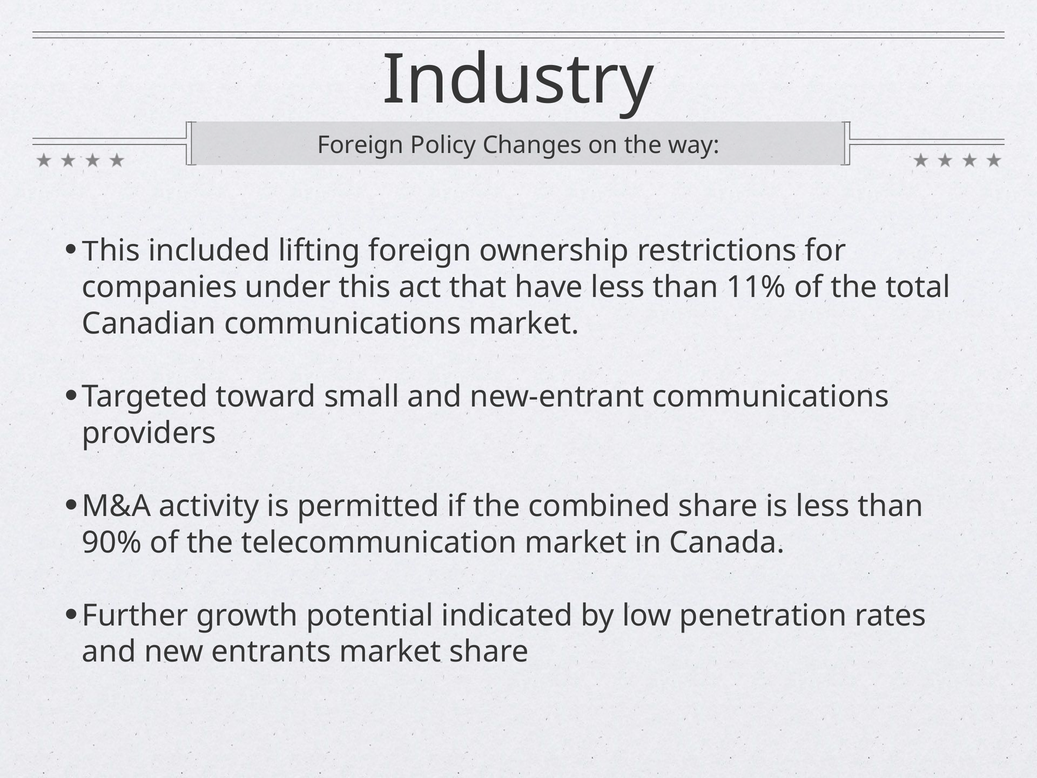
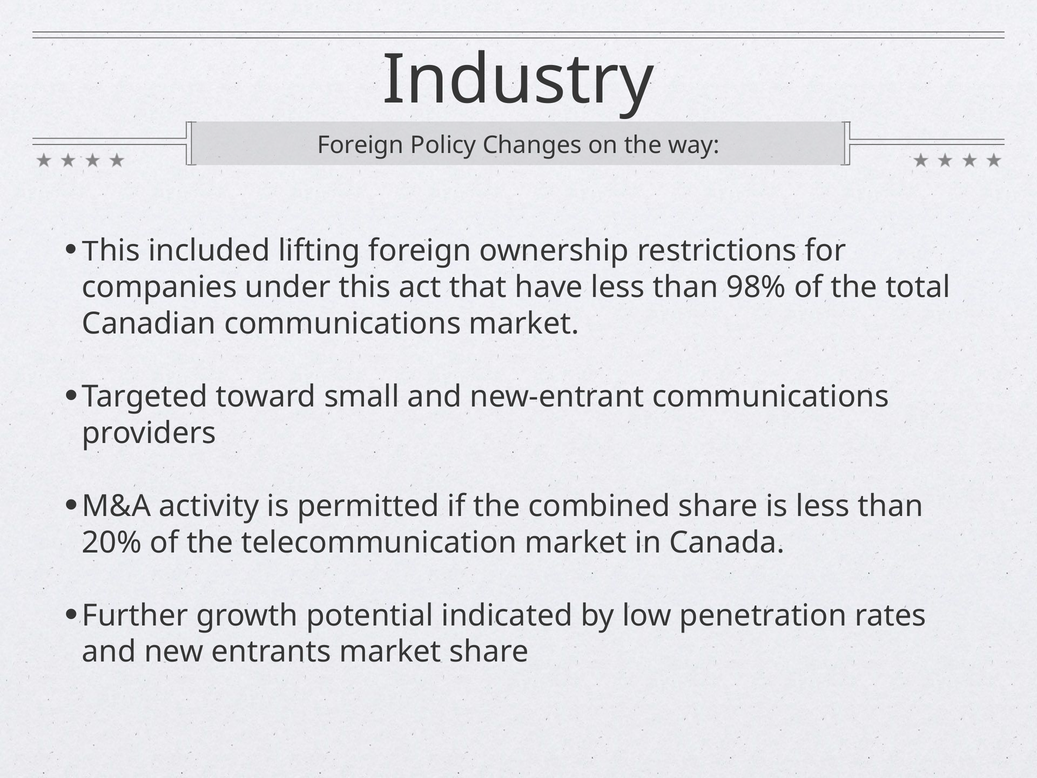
11%: 11% -> 98% (756, 287)
90%: 90% -> 20% (112, 542)
